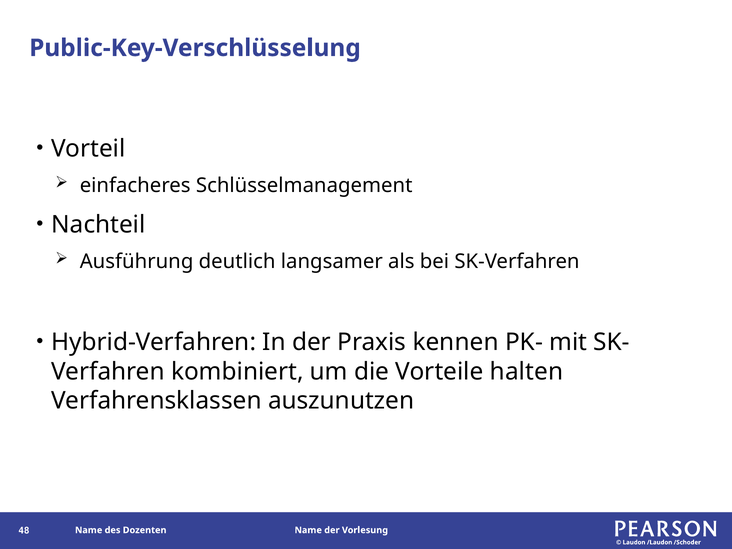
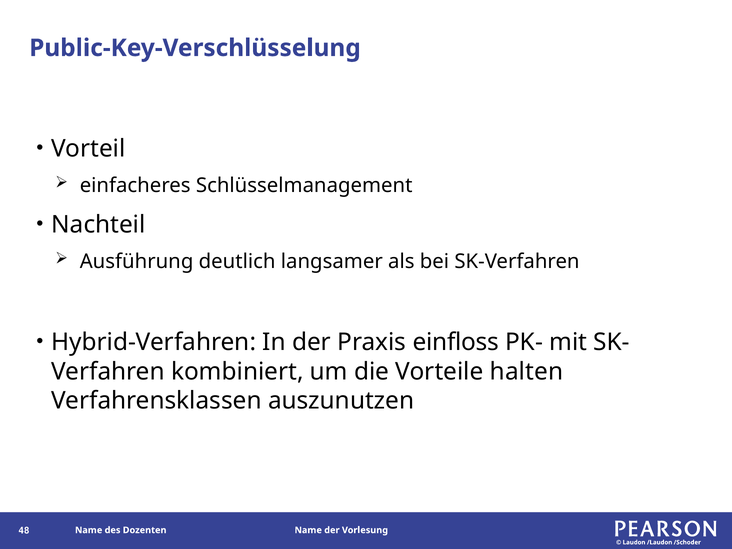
kennen: kennen -> einfloss (456, 342)
